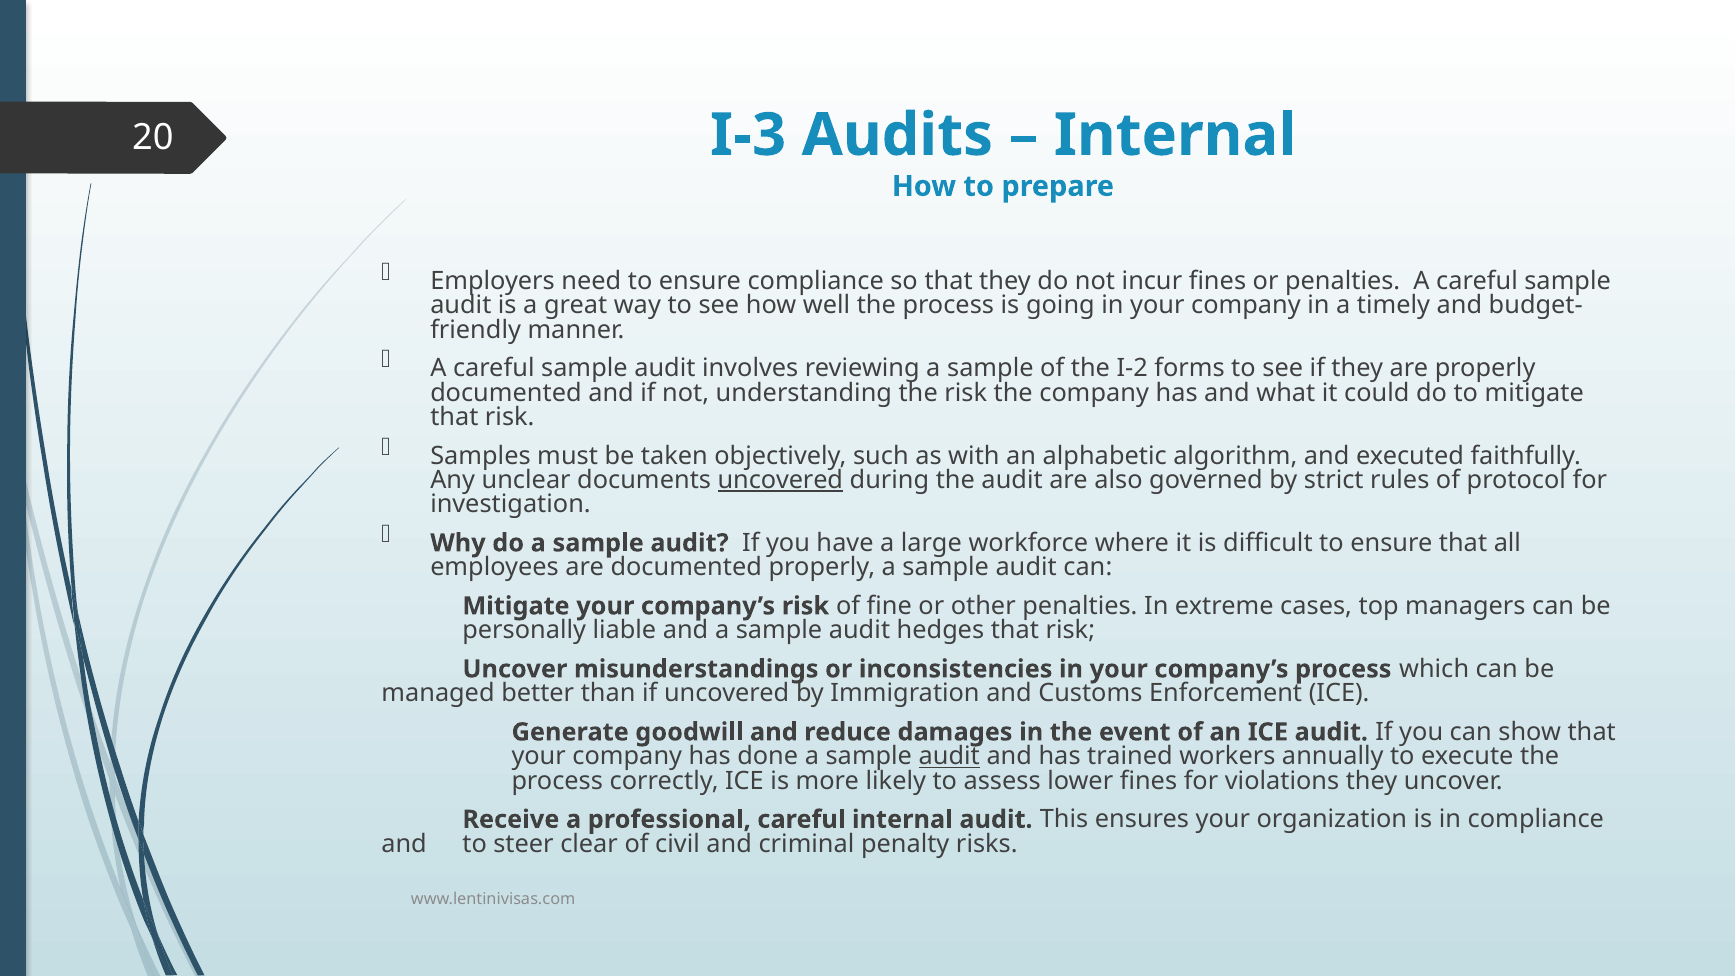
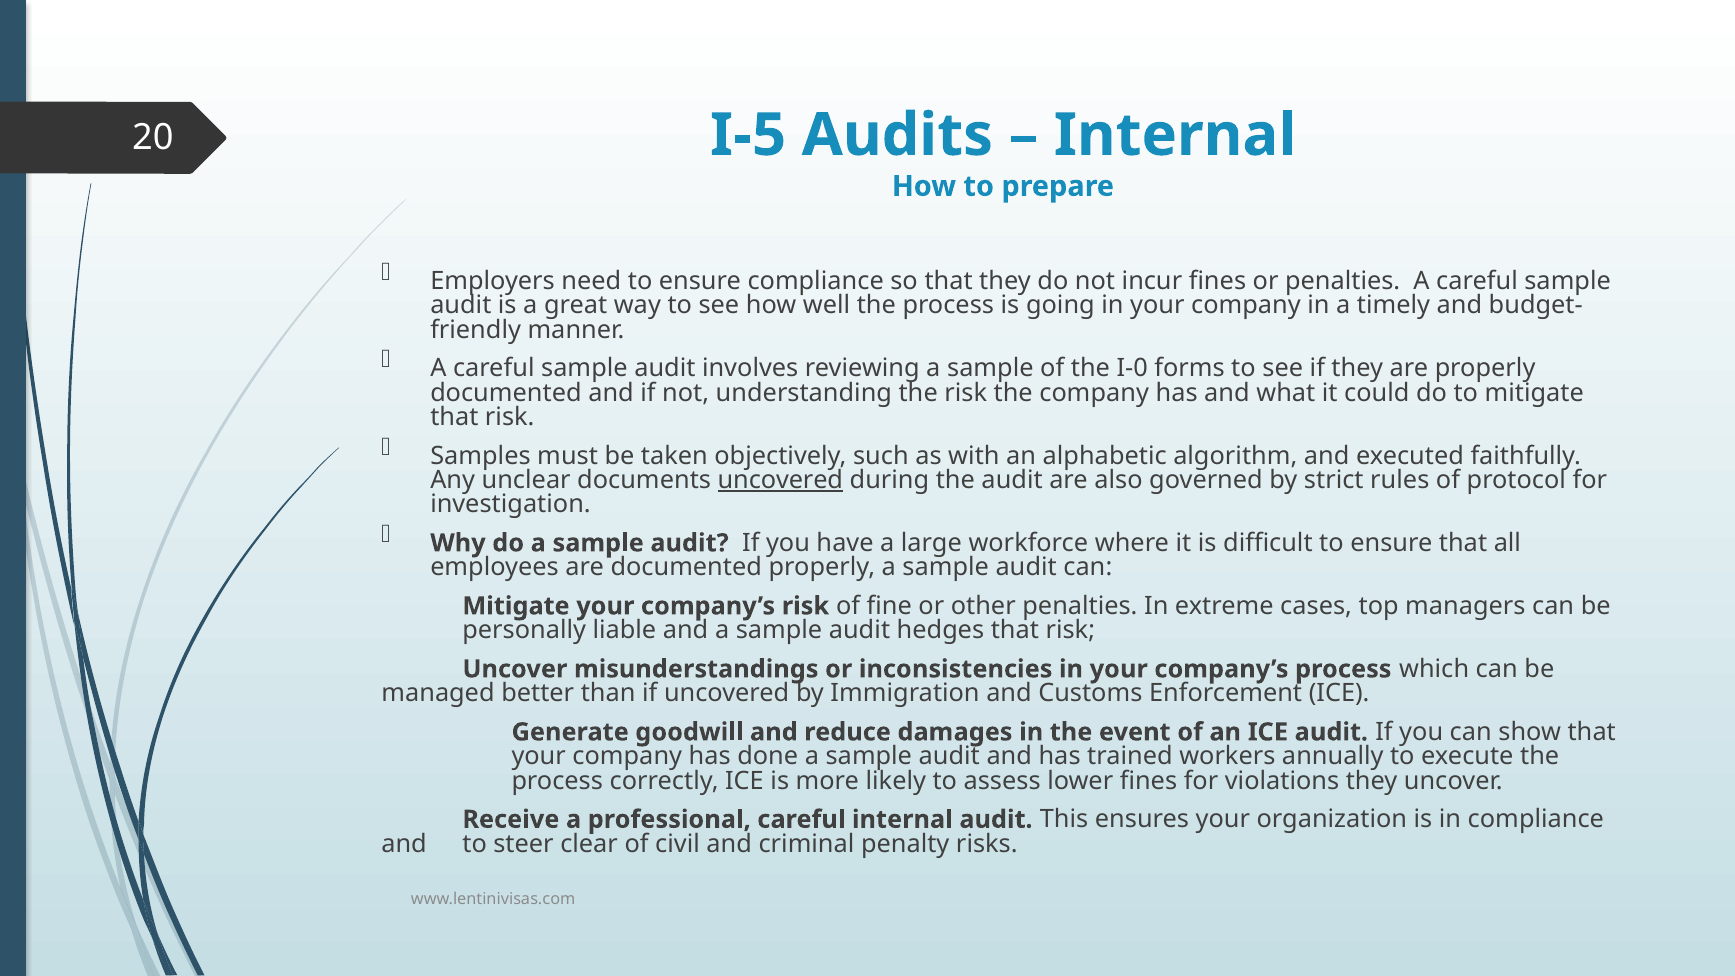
I-3: I-3 -> I-5 (748, 135)
I-2: I-2 -> I-0 (1132, 368)
audit underline: present -> none (949, 756)
